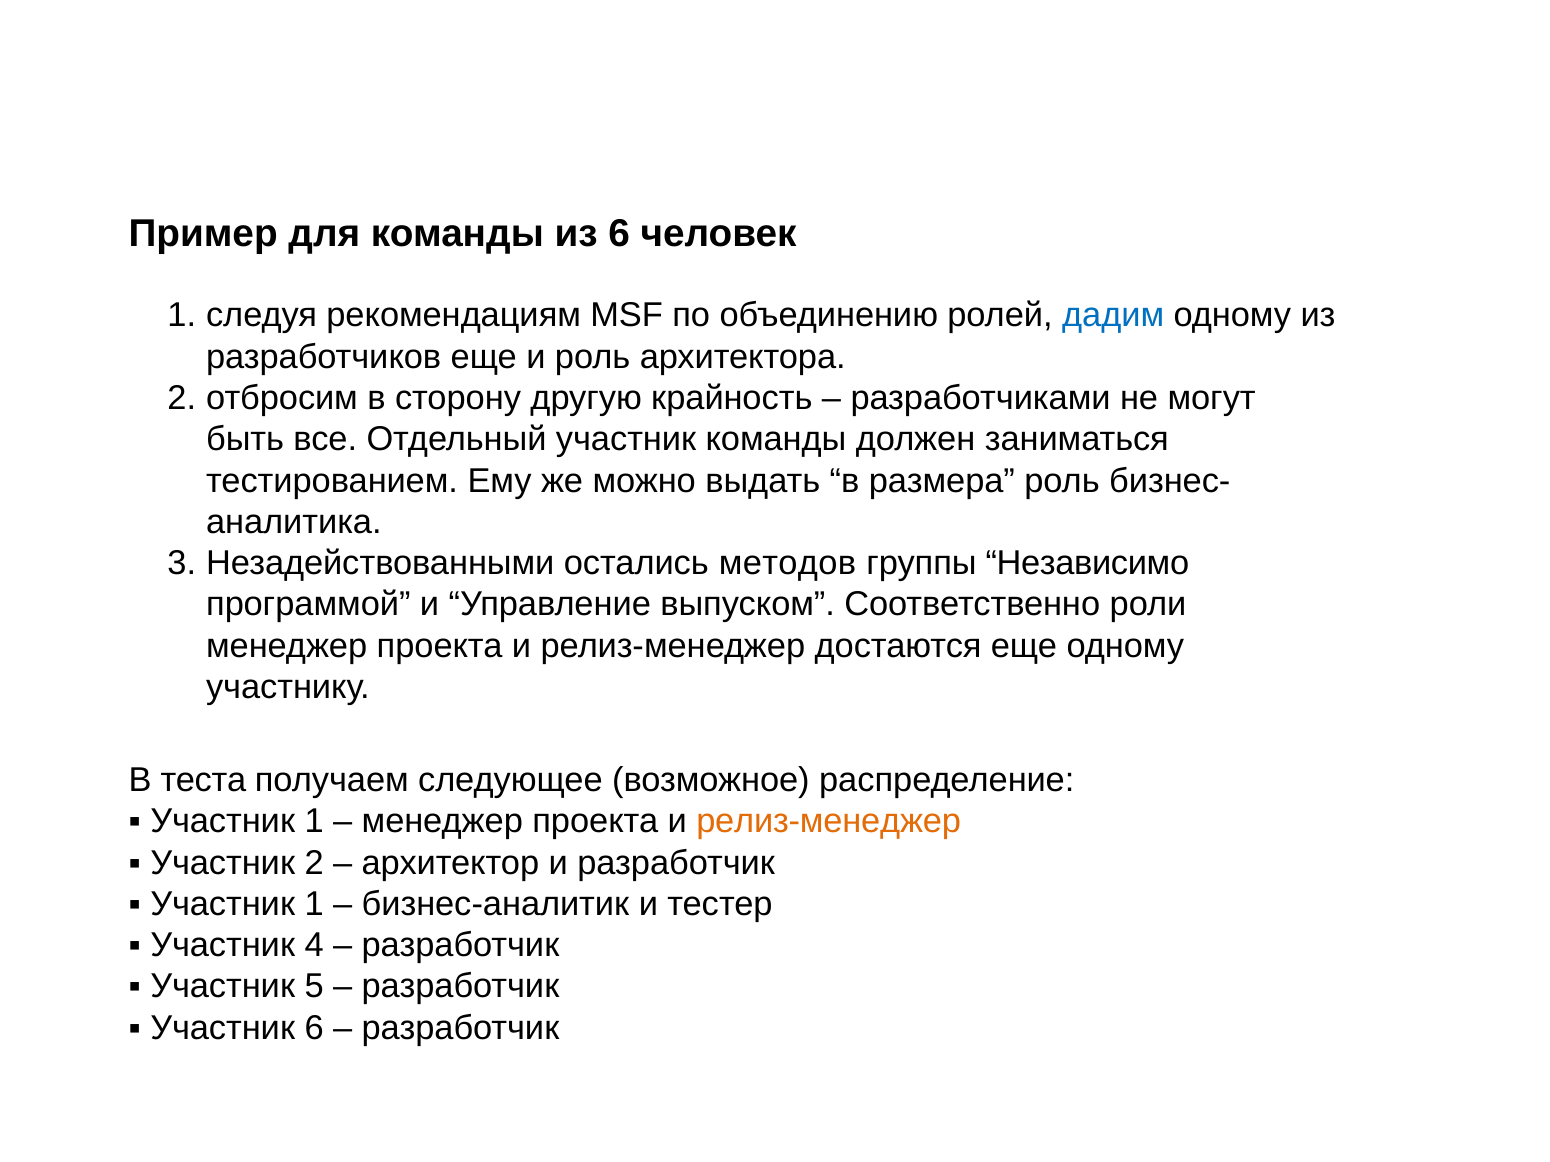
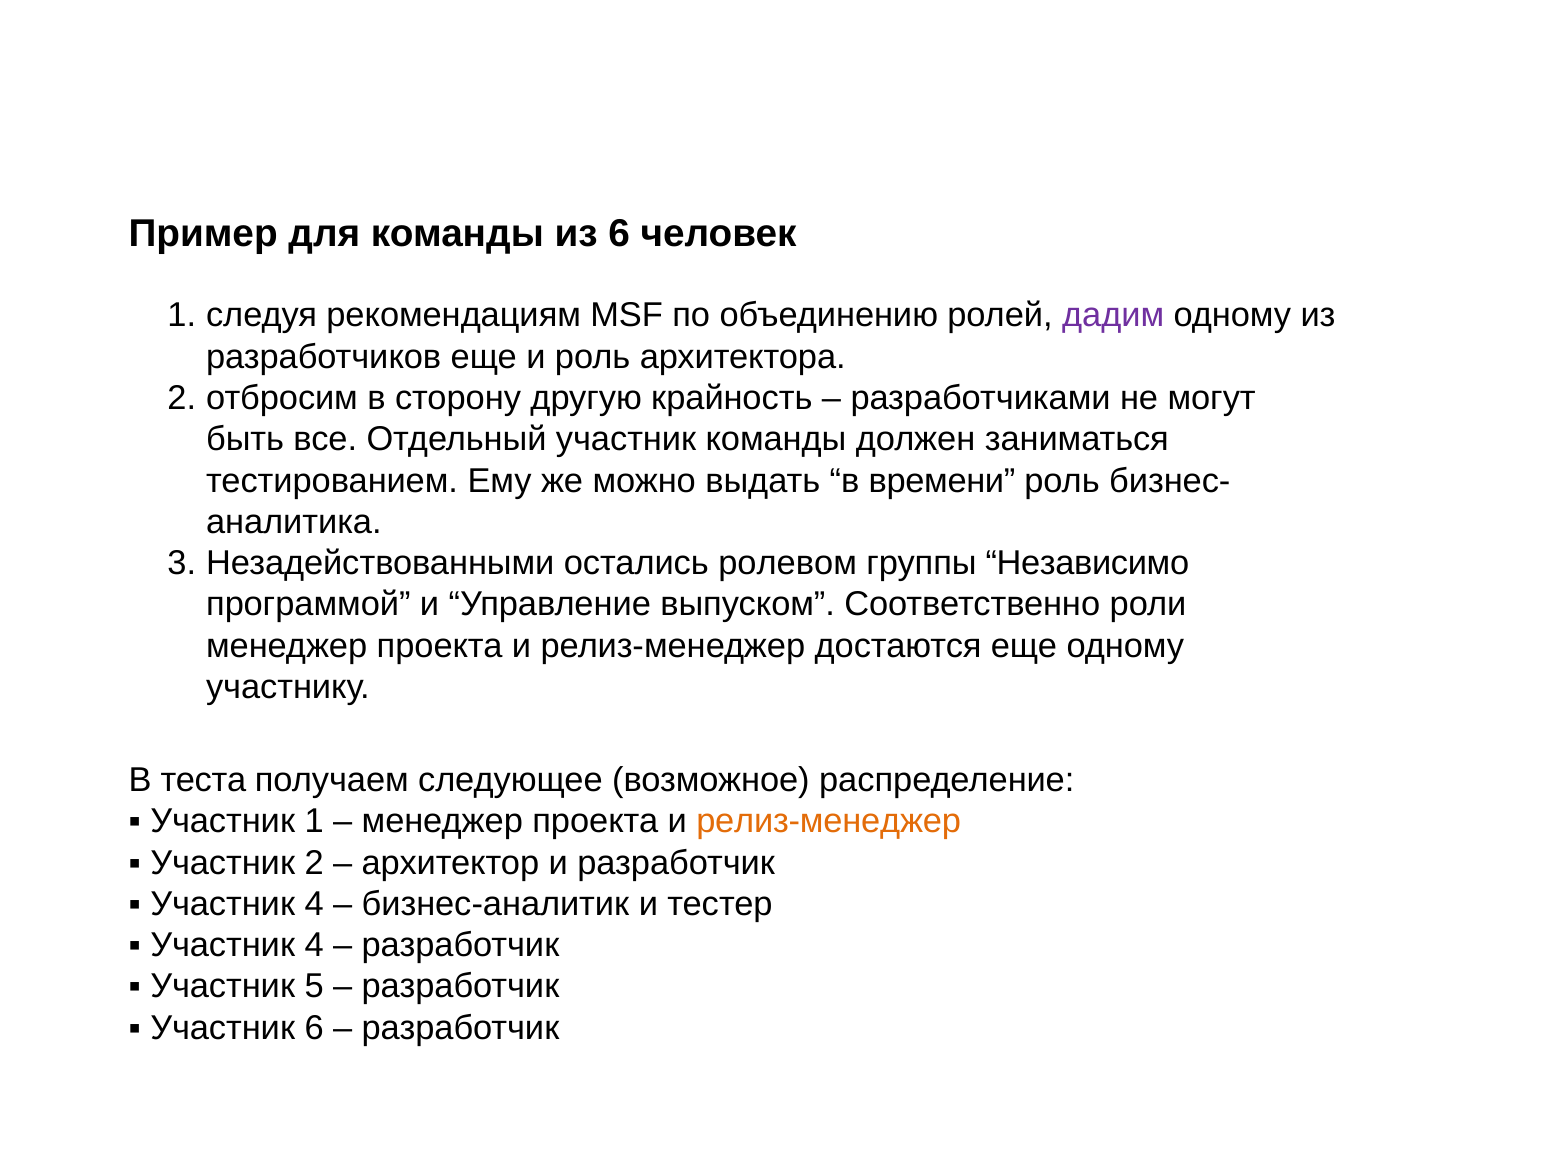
дадим colour: blue -> purple (1113, 316)
размера: размера -> времени (942, 481)
методов: методов -> ролевом (788, 564)
1: 1 -> 4 (314, 904)
